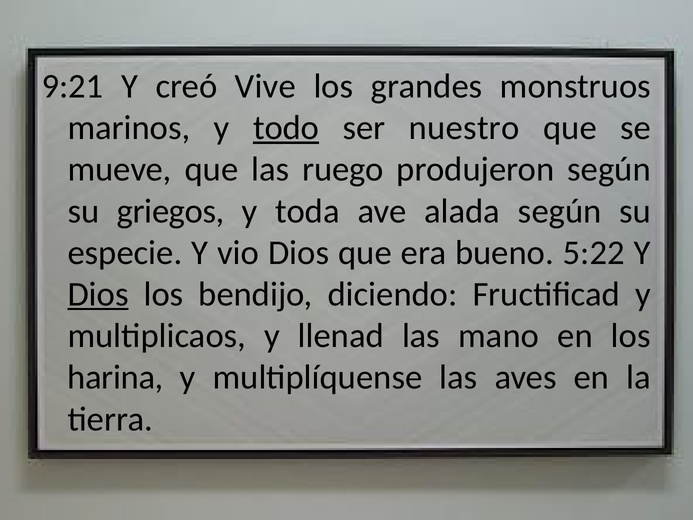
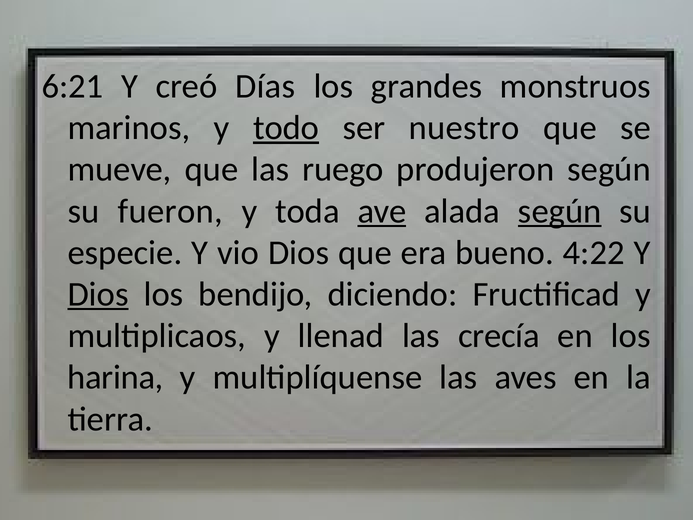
9:21: 9:21 -> 6:21 (73, 86)
Vive: Vive -> Días (265, 86)
griegos: griegos -> fueron (170, 211)
ave underline: none -> present (382, 211)
según underline: none -> present (560, 211)
5:22: 5:22 -> 4:22 (594, 253)
mano: mano -> crecía (499, 336)
